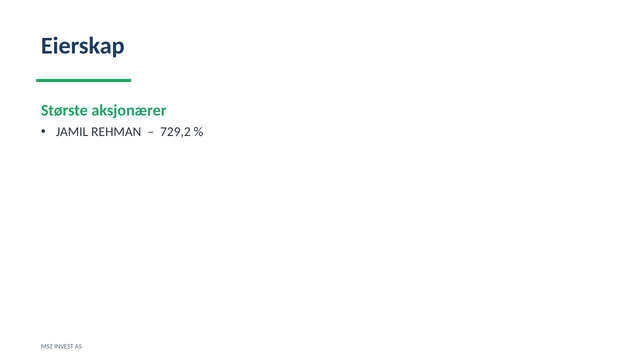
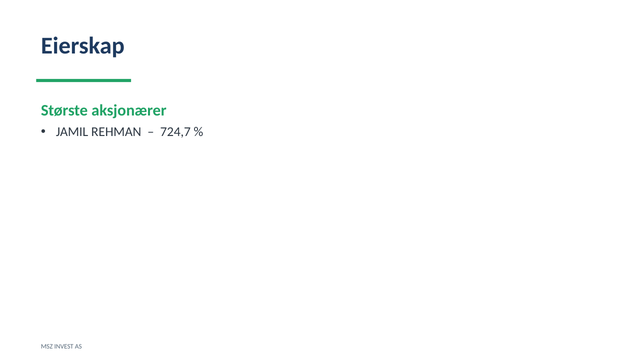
729,2: 729,2 -> 724,7 (175, 132)
